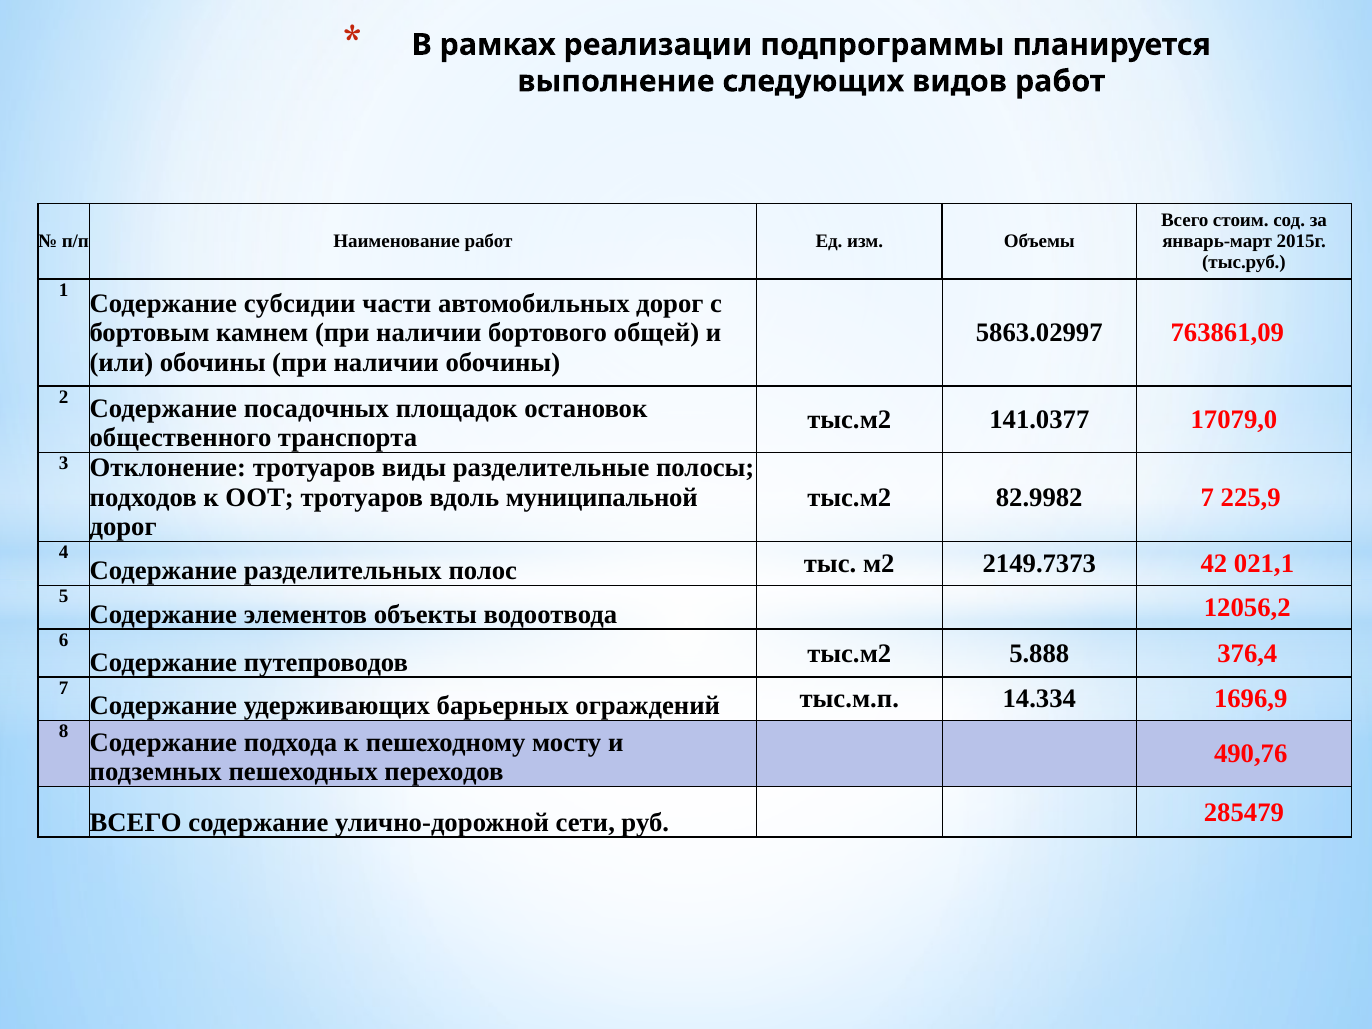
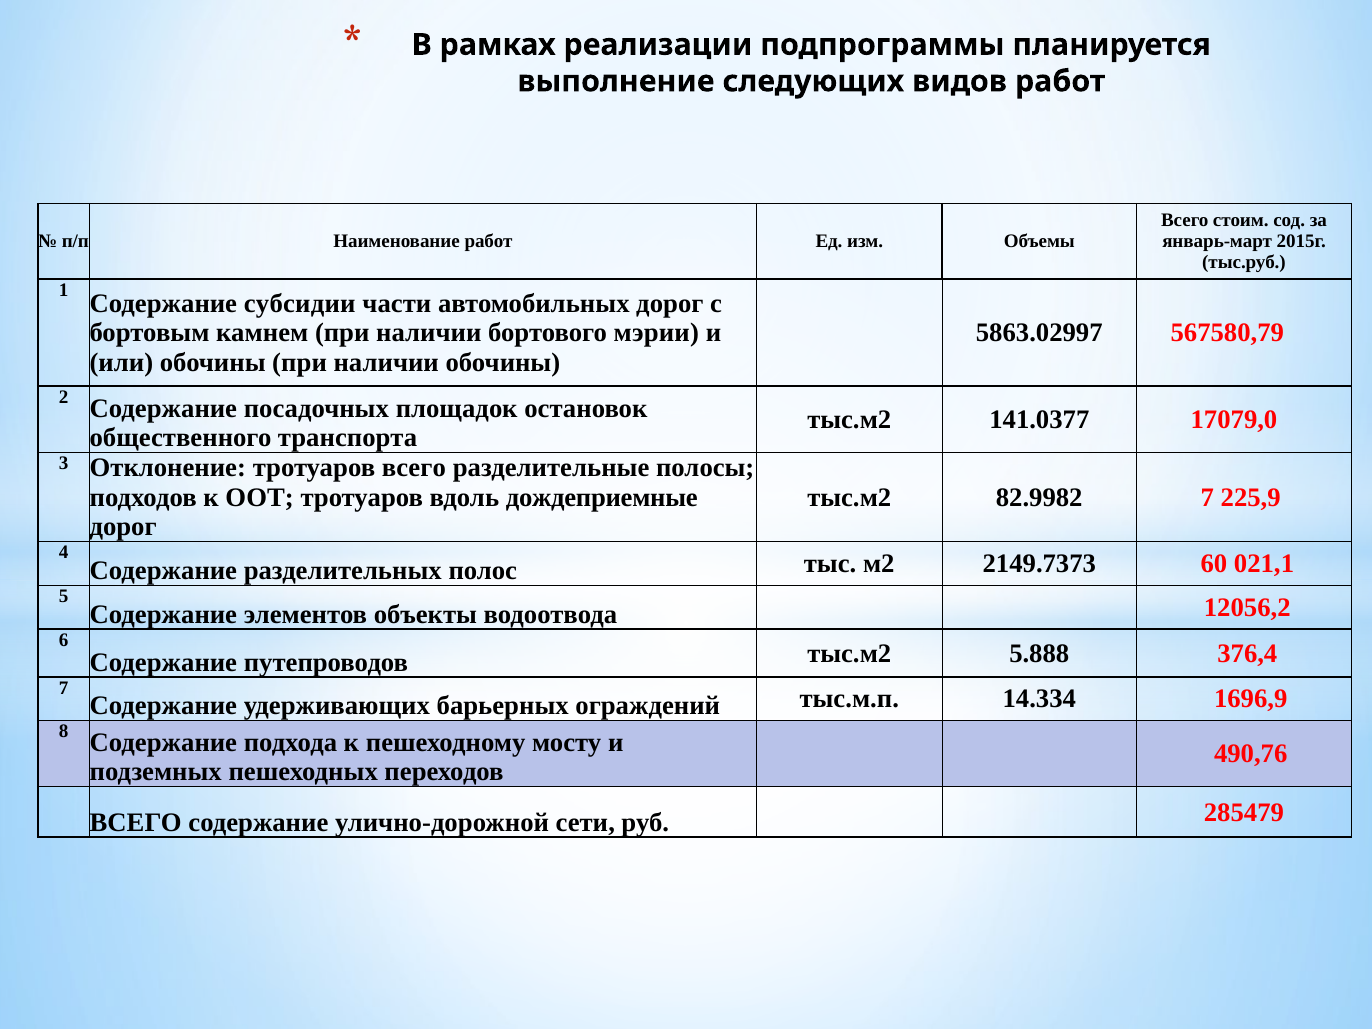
общей: общей -> мэрии (656, 333)
763861,09: 763861,09 -> 567580,79 (1227, 333)
тротуаров виды: виды -> всего (414, 468)
муниципальной: муниципальной -> дождеприемные (602, 497)
42: 42 -> 60 (1214, 564)
